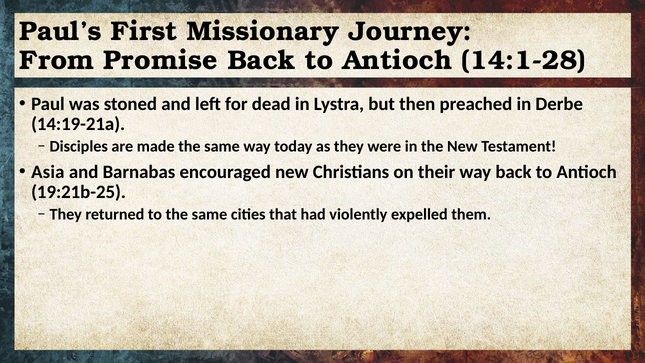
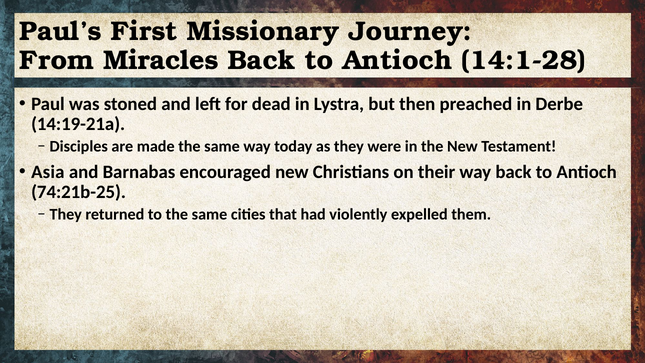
Promise: Promise -> Miracles (161, 60)
19:21b-25: 19:21b-25 -> 74:21b-25 (79, 192)
